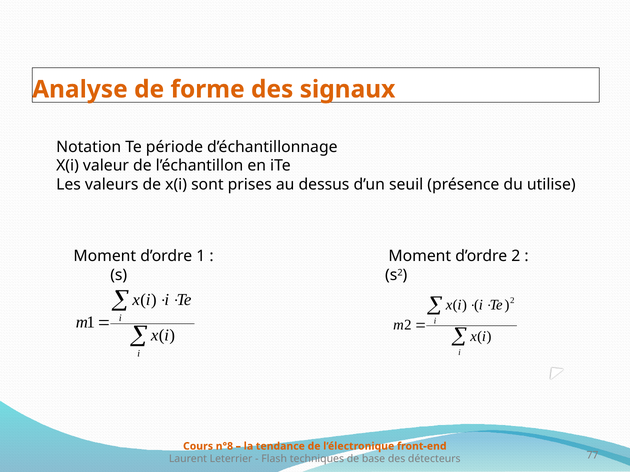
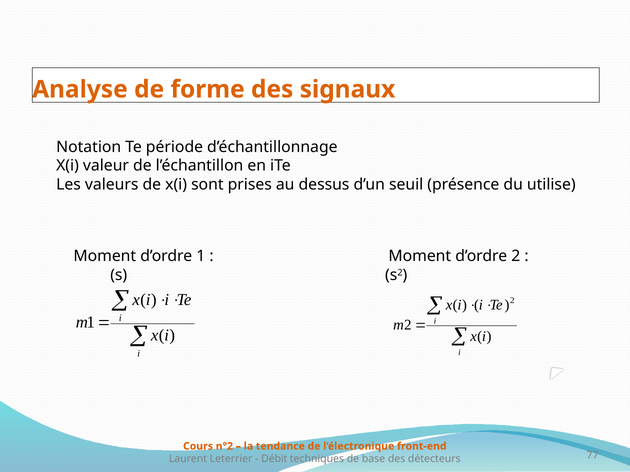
n°8: n°8 -> n°2 (224, 447)
Flash: Flash -> Débit (274, 459)
